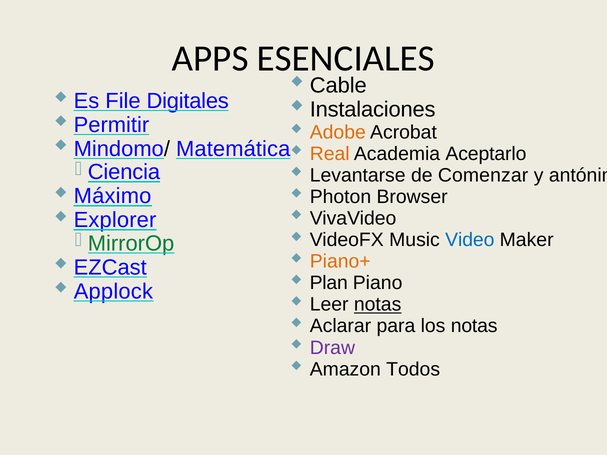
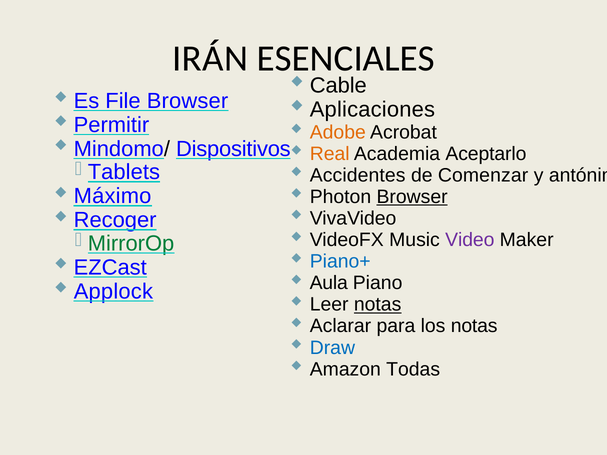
APPS: APPS -> IRÁN (210, 59)
File Digitales: Digitales -> Browser (187, 101)
Instalaciones: Instalaciones -> Aplicaciones (372, 109)
Matemática: Matemática -> Dispositivos (233, 149)
Ciencia: Ciencia -> Tablets (124, 172)
Levantarse: Levantarse -> Accidentes (358, 175)
Browser underline: none -> present (412, 197)
Explorer: Explorer -> Recoger (115, 220)
Video colour: blue -> purple (470, 240)
Piano+ colour: orange -> blue (340, 262)
Plan: Plan -> Aula (329, 283)
Draw colour: purple -> blue (332, 348)
Todos: Todos -> Todas (413, 369)
